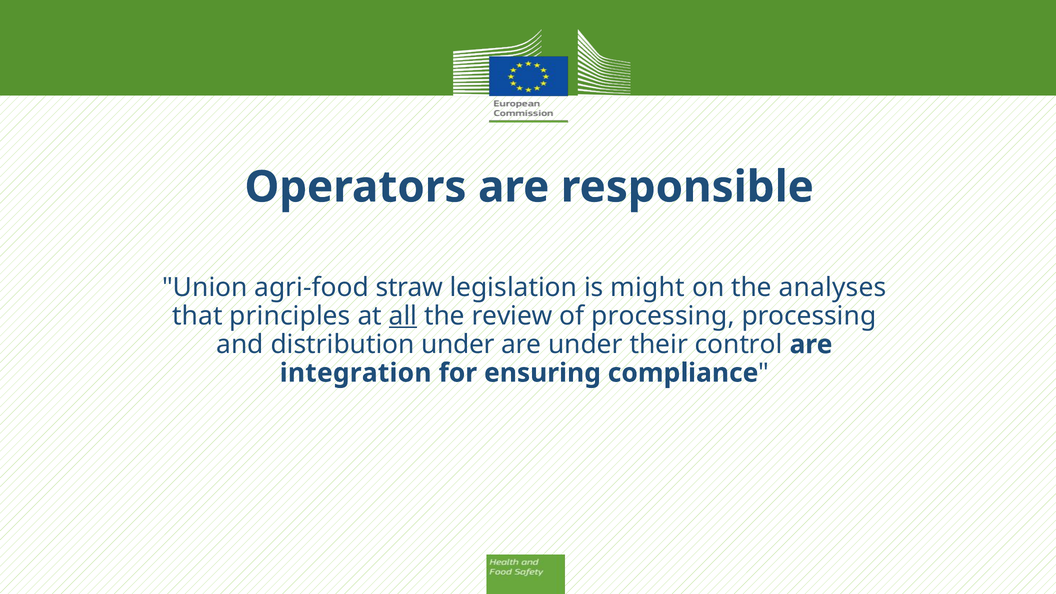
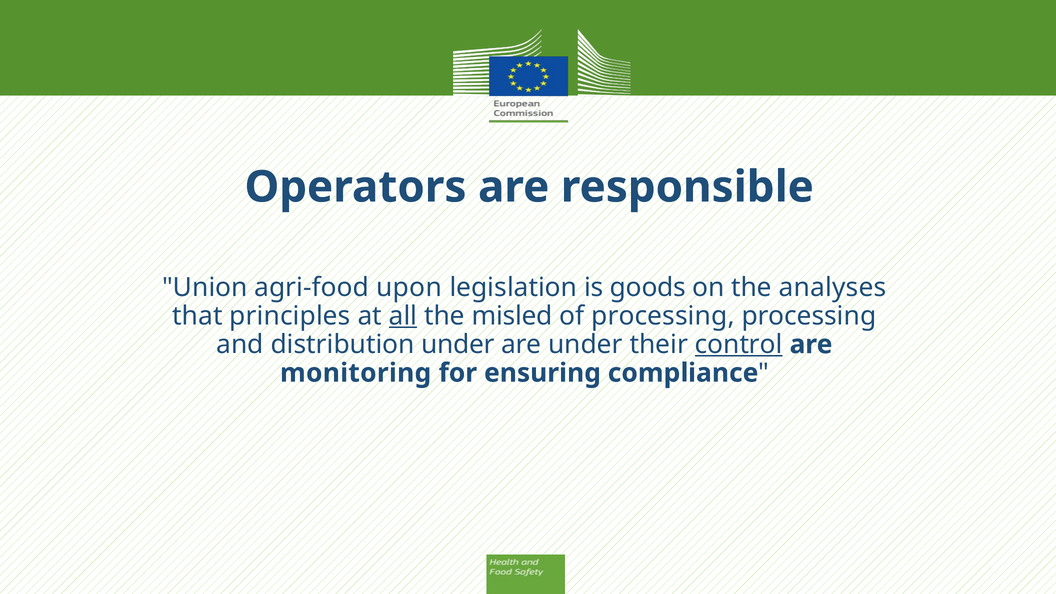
straw: straw -> upon (409, 287)
might: might -> goods (648, 287)
review: review -> misled (512, 316)
control underline: none -> present (739, 344)
integration: integration -> monitoring (356, 373)
